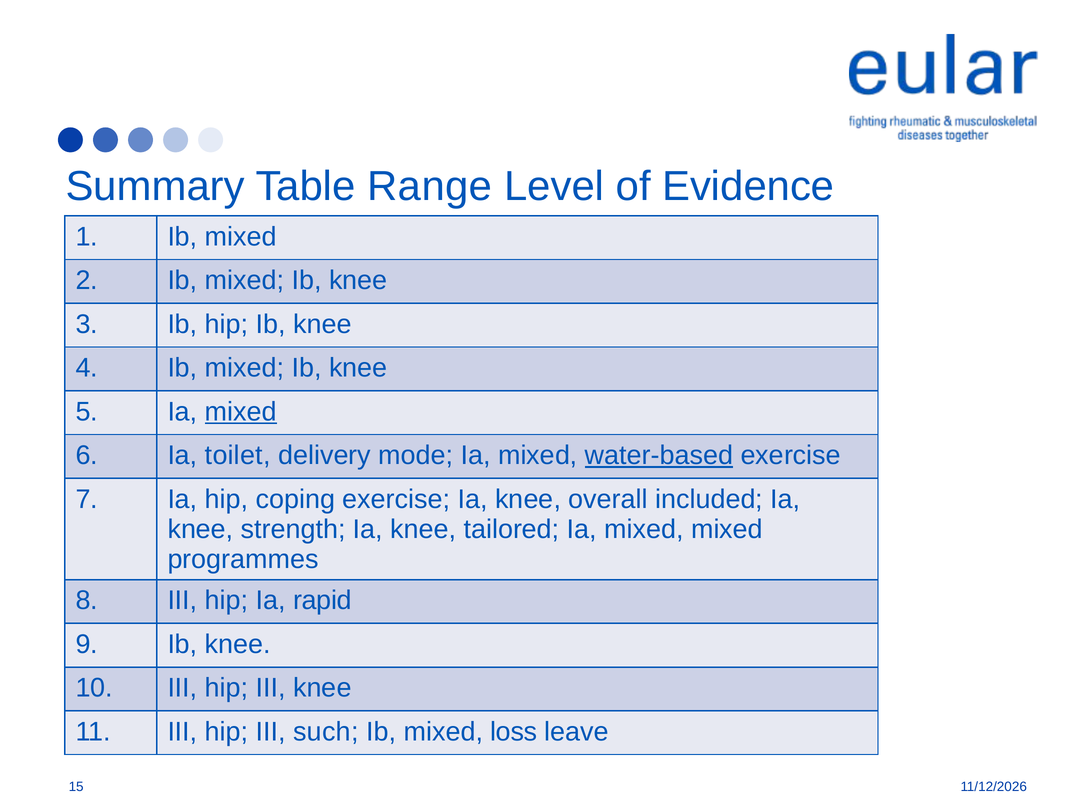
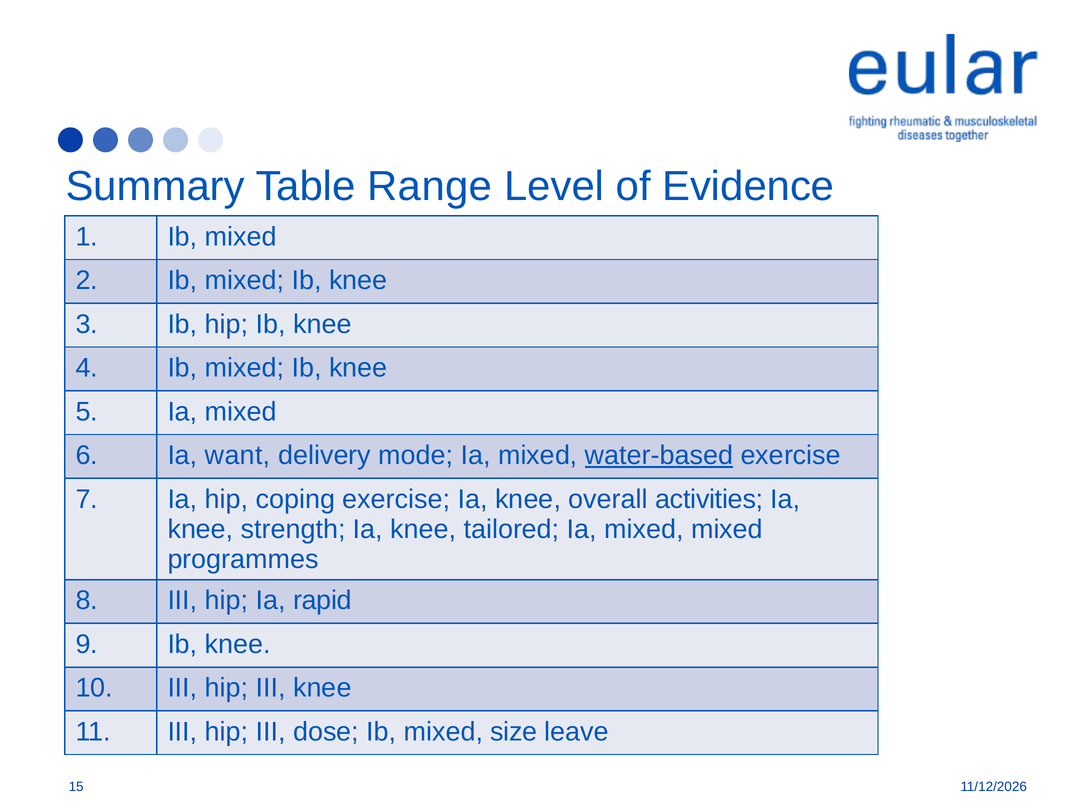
mixed underline: present -> none (241, 411)
toilet: toilet -> want (238, 455)
included: included -> activities (709, 499)
such: such -> dose (326, 731)
loss: loss -> size (514, 731)
